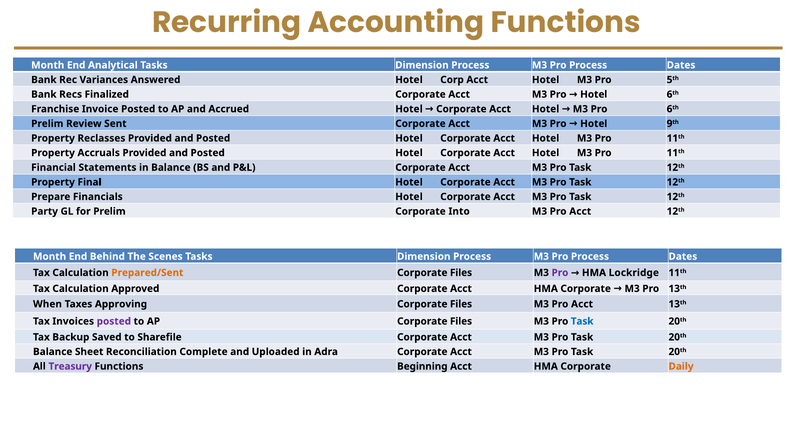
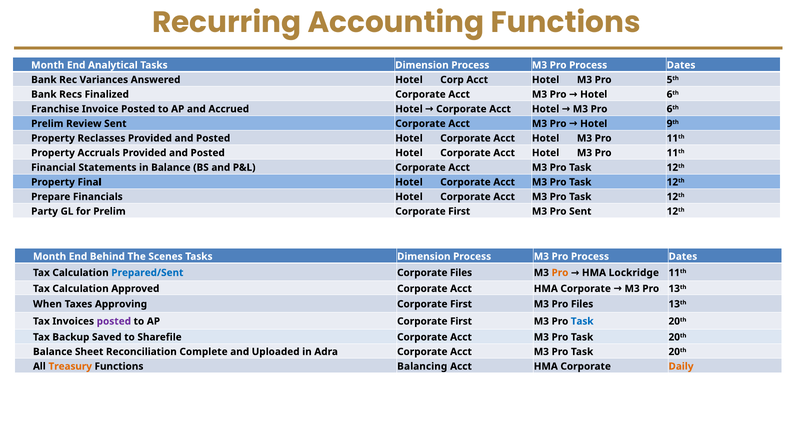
Into: Into -> First (459, 211)
Acct: Acct -> Sent (580, 211)
Prepared/Sent colour: orange -> blue (147, 273)
Pro colour: purple -> orange (560, 273)
Files: Files -> First (461, 304)
Acct: Acct -> Files (582, 304)
AP Corporate Files: Files -> First (461, 321)
Treasury colour: purple -> orange (70, 366)
Beginning: Beginning -> Balancing (422, 366)
